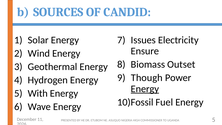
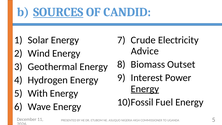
SOURCES underline: none -> present (58, 12)
Issues: Issues -> Crude (143, 40)
Ensure: Ensure -> Advice (145, 51)
Though: Though -> Interest (147, 78)
